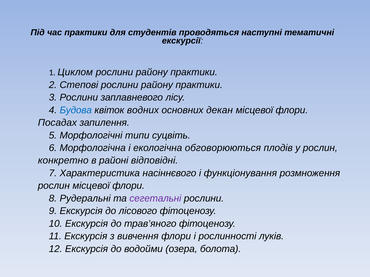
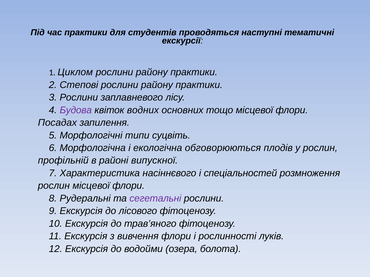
Будова colour: blue -> purple (76, 110)
декан: декан -> тощо (220, 110)
конкретно: конкретно -> профільній (63, 161)
відповідні: відповідні -> випускної (155, 161)
функціонування: функціонування -> спеціальностей (240, 173)
